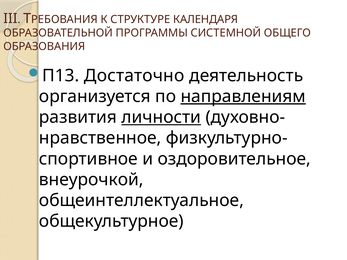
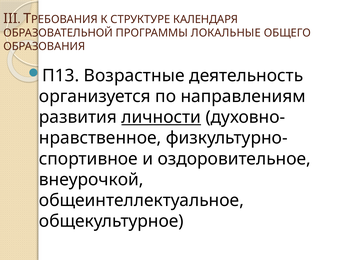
СИСТЕМНОЙ: СИСТЕМНОЙ -> ЛОКАЛЬНЫЕ (226, 33)
Достаточно: Достаточно -> Возрастные (134, 76)
направлениям underline: present -> none (243, 97)
